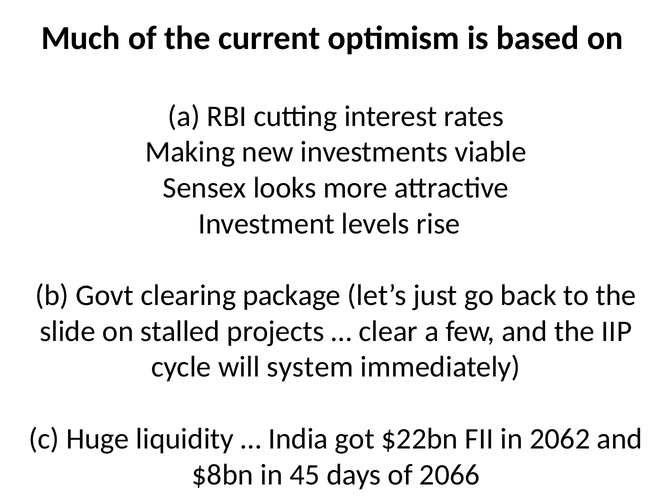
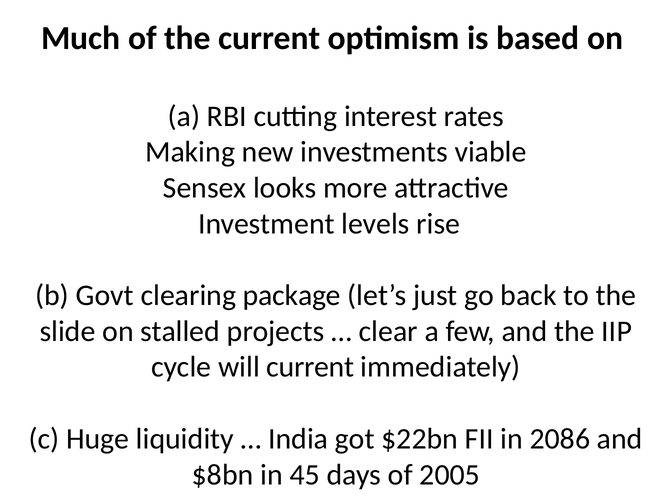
will system: system -> current (310, 367)
2062: 2062 -> 2086 (560, 439)
2066: 2066 -> 2005 (450, 475)
